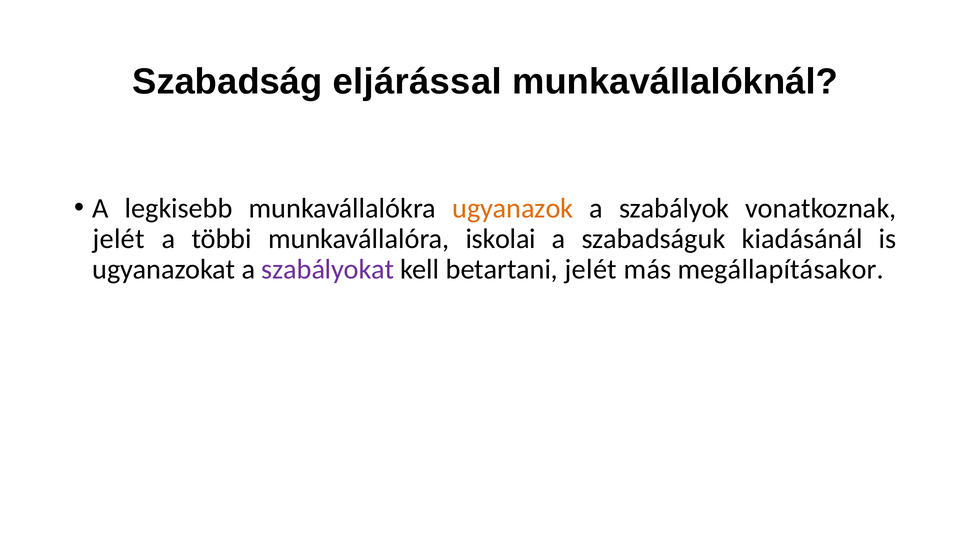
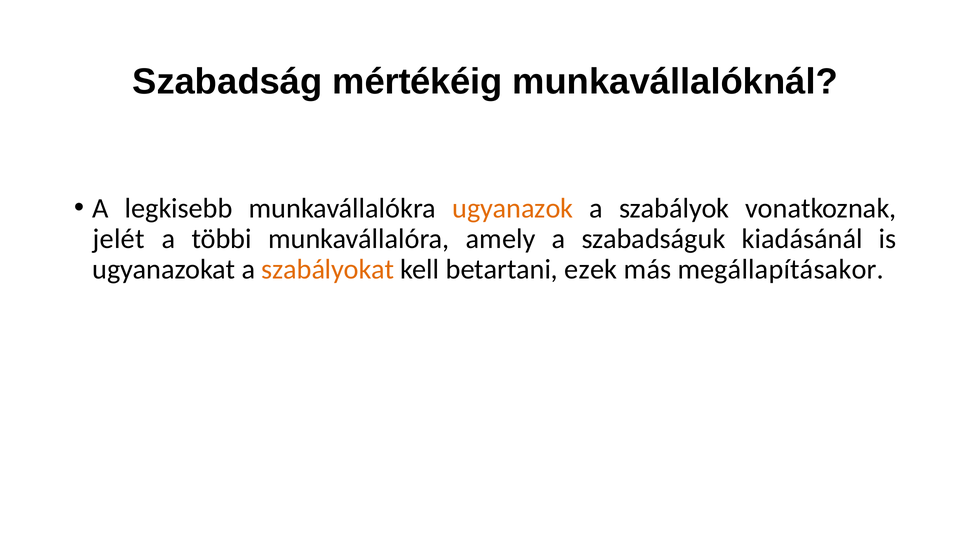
eljárással: eljárással -> mértékéig (417, 82)
iskolai: iskolai -> amely (501, 239)
szabályokat colour: purple -> orange (328, 269)
betartani jelét: jelét -> ezek (591, 269)
